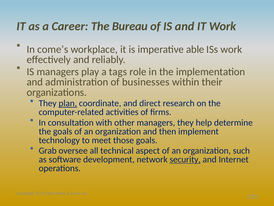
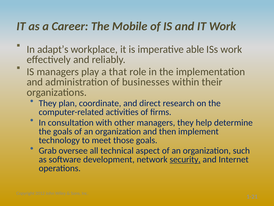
Bureau: Bureau -> Mobile (130, 26)
come’s: come’s -> adapt’s (53, 49)
tags: tags -> that (118, 72)
plan underline: present -> none (68, 103)
